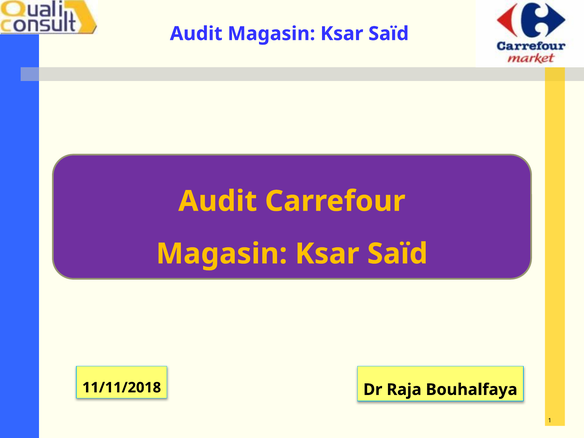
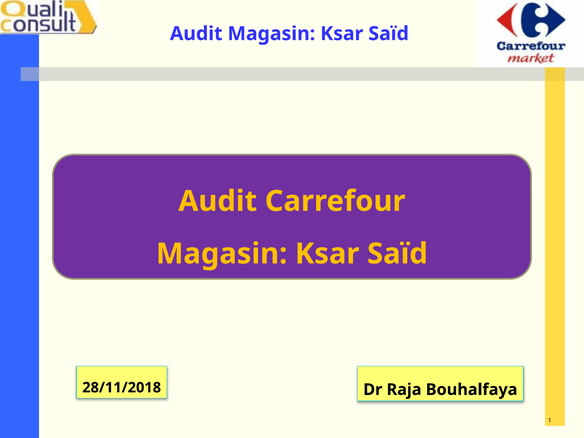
11/11/2018: 11/11/2018 -> 28/11/2018 (122, 388)
